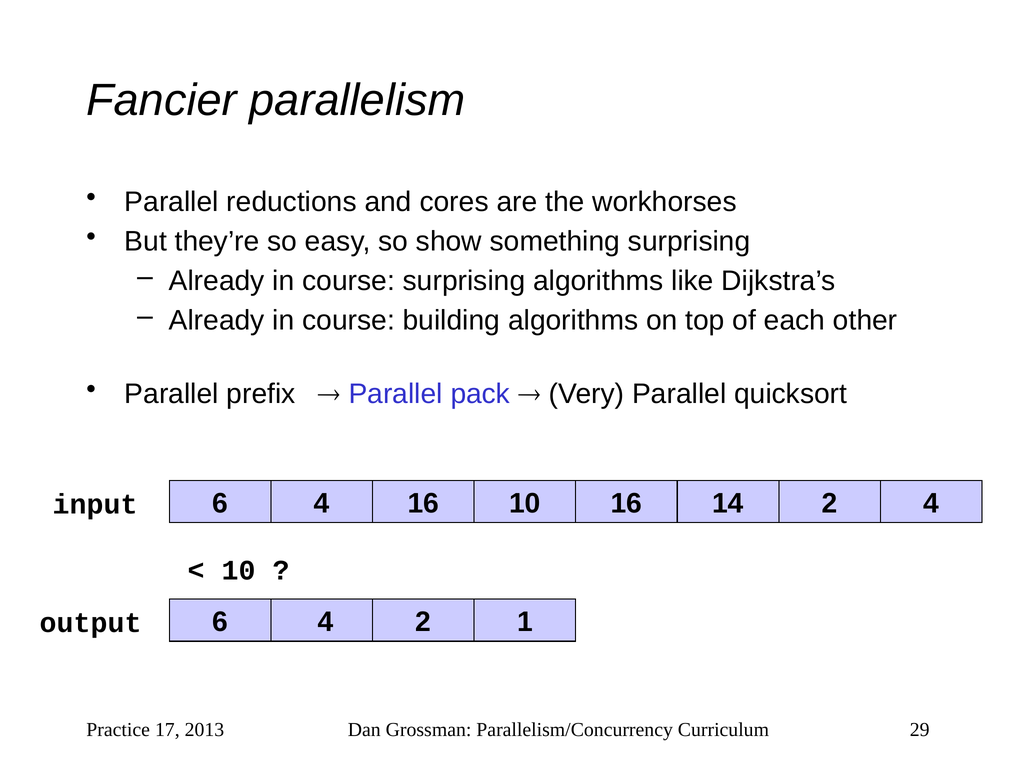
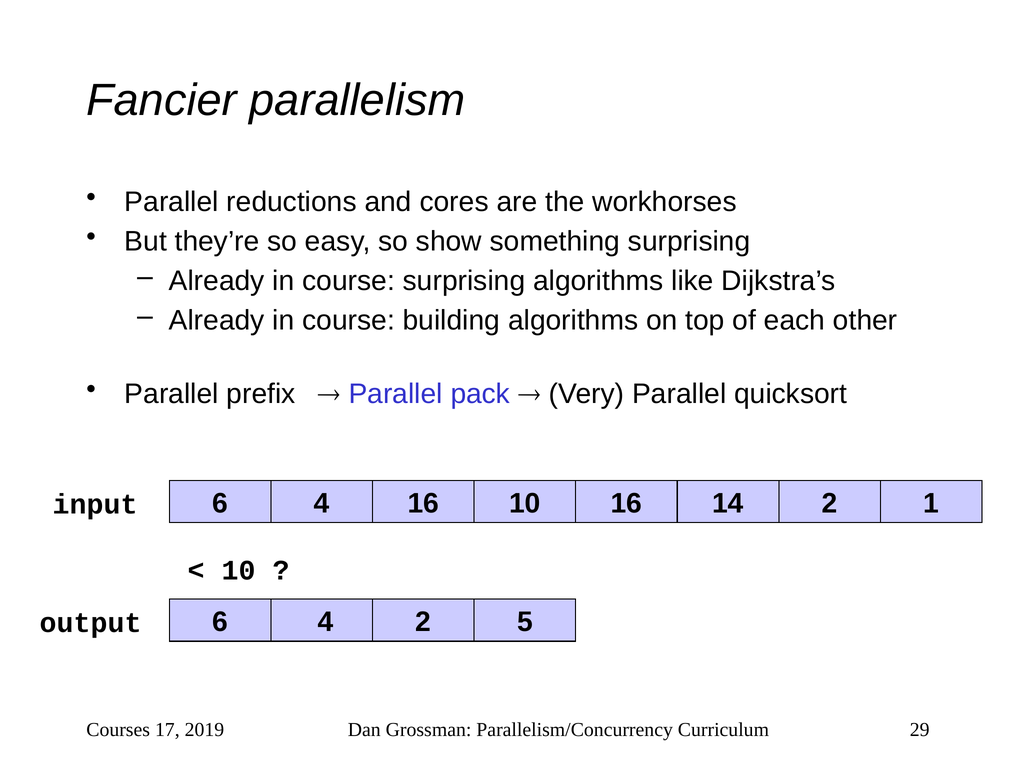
2 4: 4 -> 1 (931, 504)
1: 1 -> 5 (525, 622)
Practice: Practice -> Courses (118, 730)
2013: 2013 -> 2019 (204, 730)
